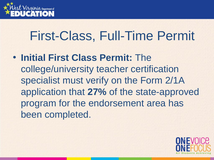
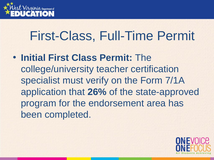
2/1A: 2/1A -> 7/1A (175, 81)
27%: 27% -> 26% (97, 92)
